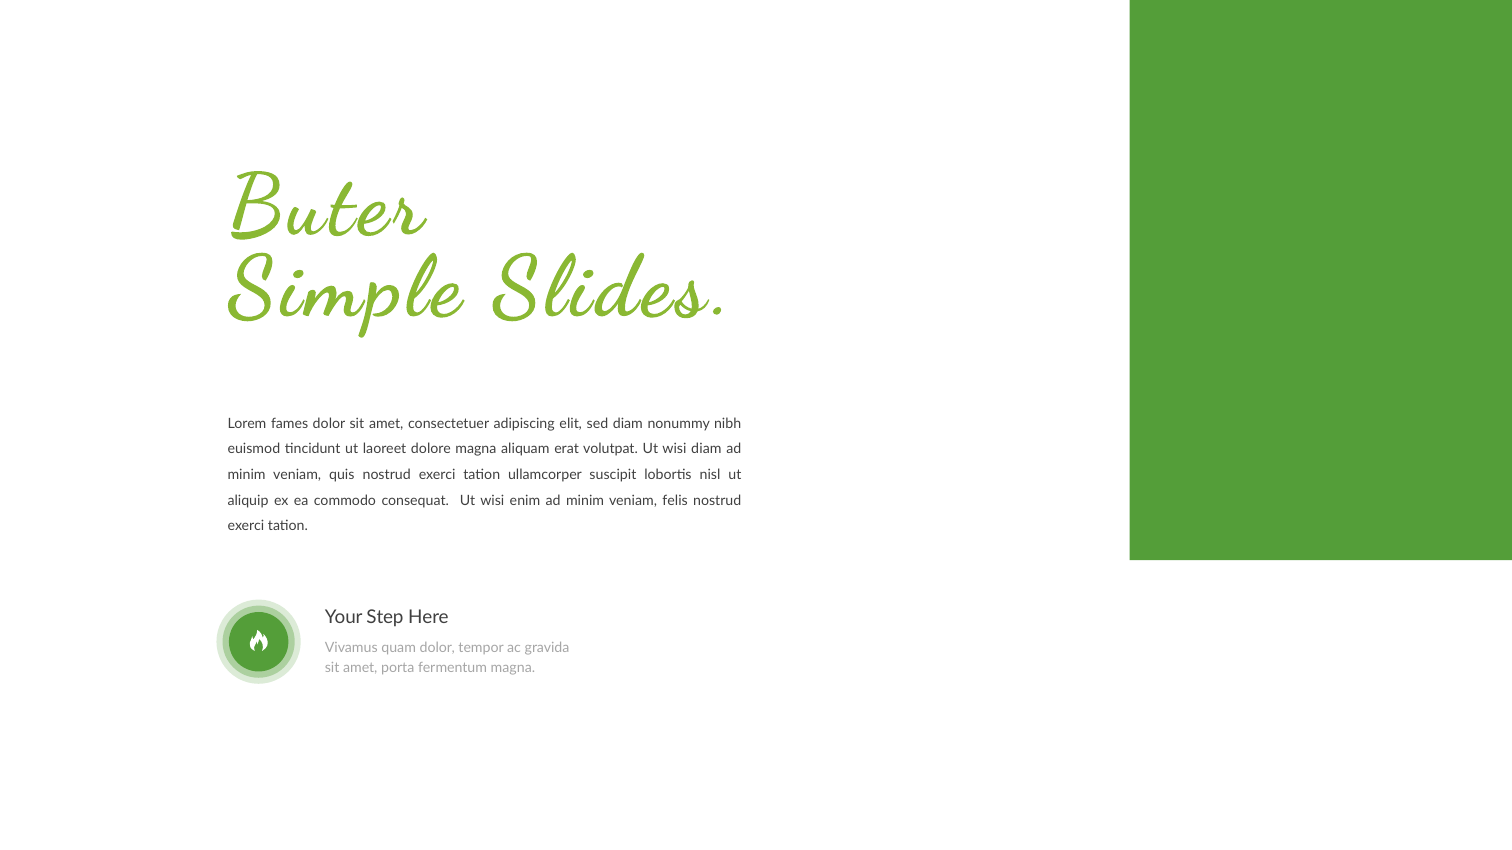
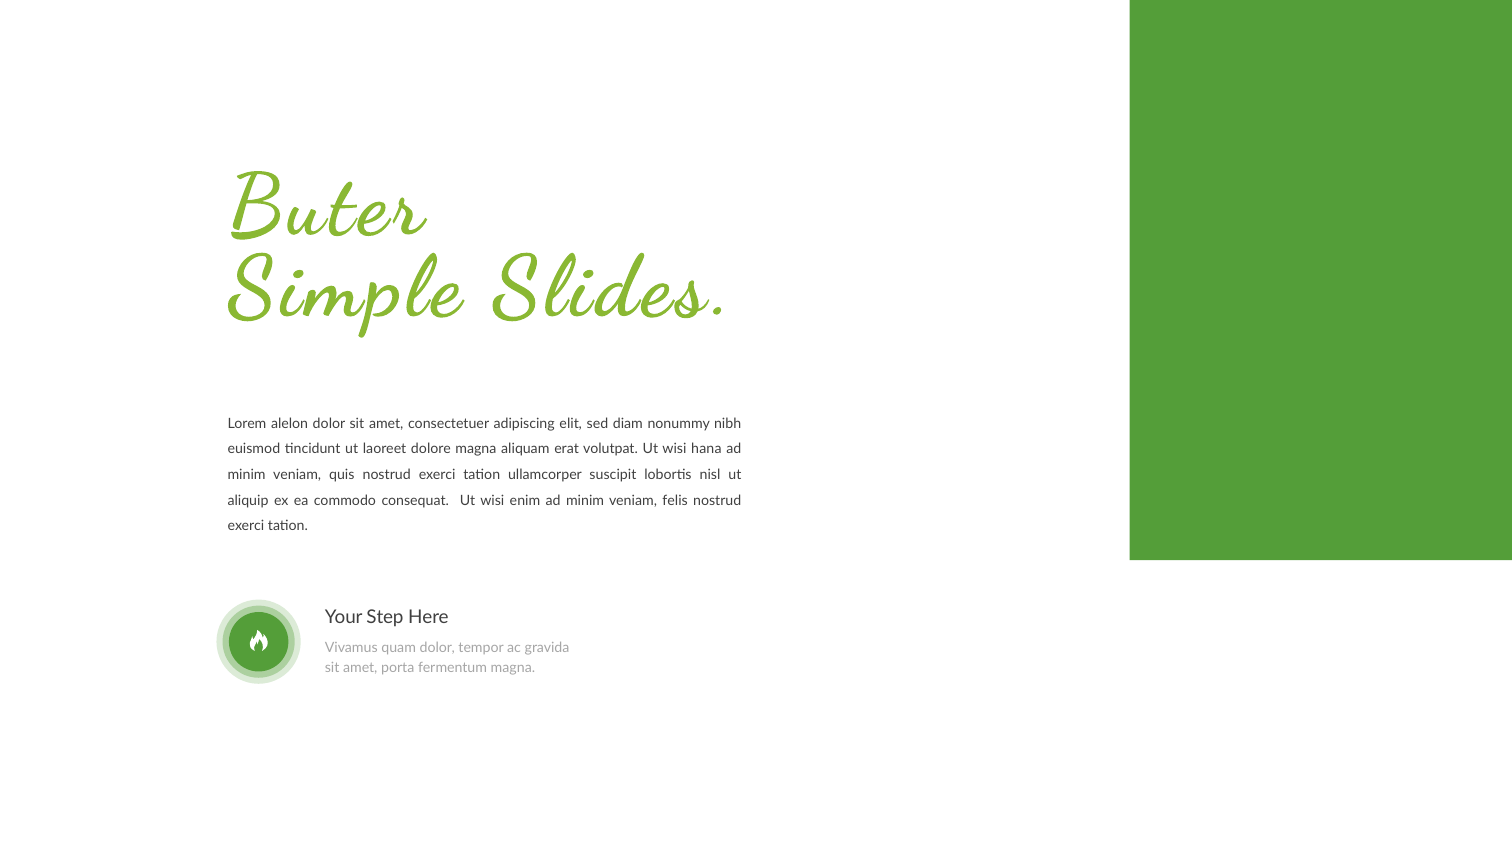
fames: fames -> alelon (290, 424)
wisi diam: diam -> hana (706, 449)
